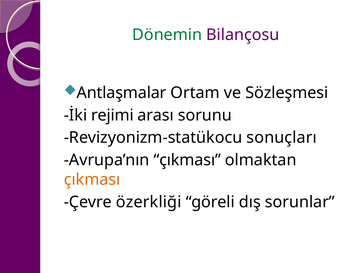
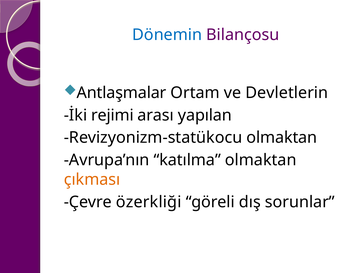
Dönemin colour: green -> blue (167, 35)
Sözleşmesi: Sözleşmesi -> Devletlerin (287, 92)
sorunu: sorunu -> yapılan (205, 115)
Revizyonizm-statükocu sonuçları: sonuçları -> olmaktan (282, 137)
Avrupa’nın çıkması: çıkması -> katılma (187, 160)
